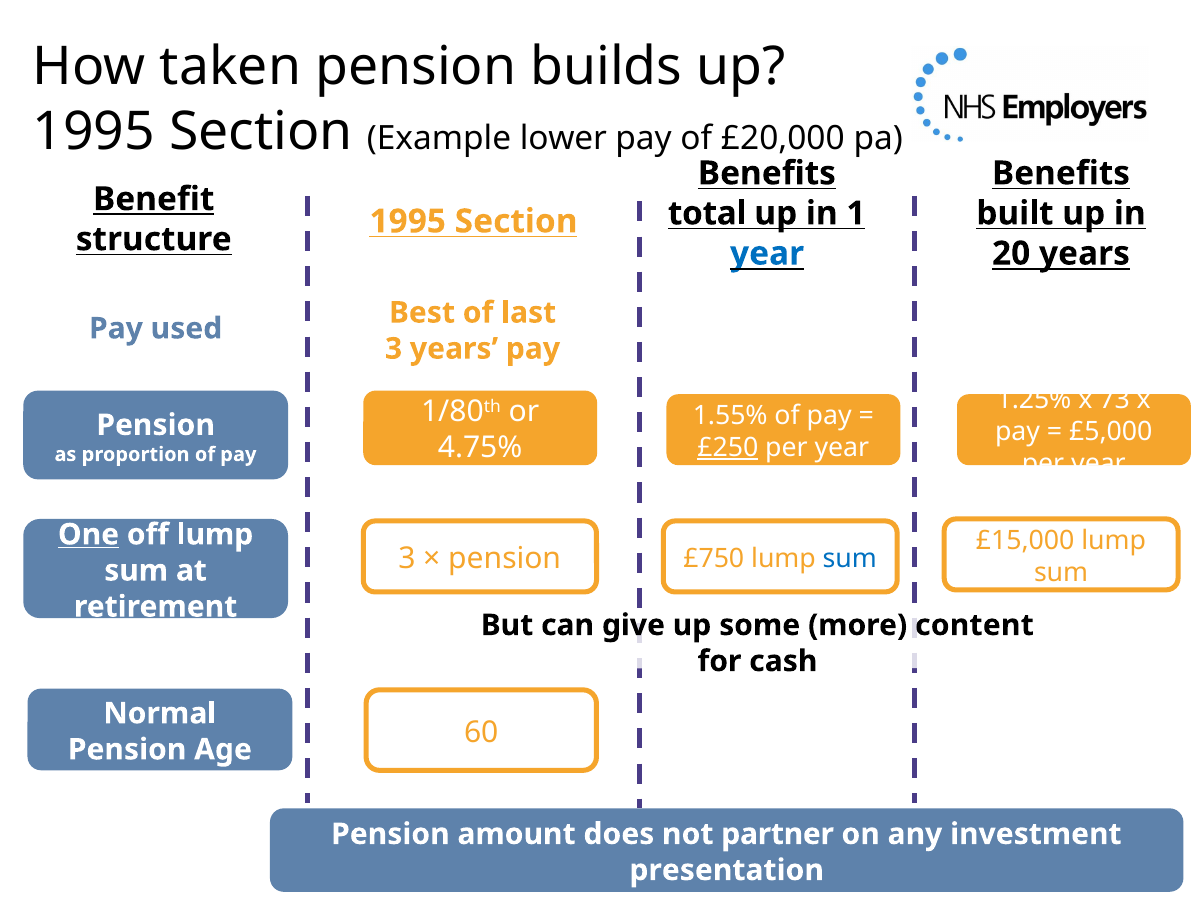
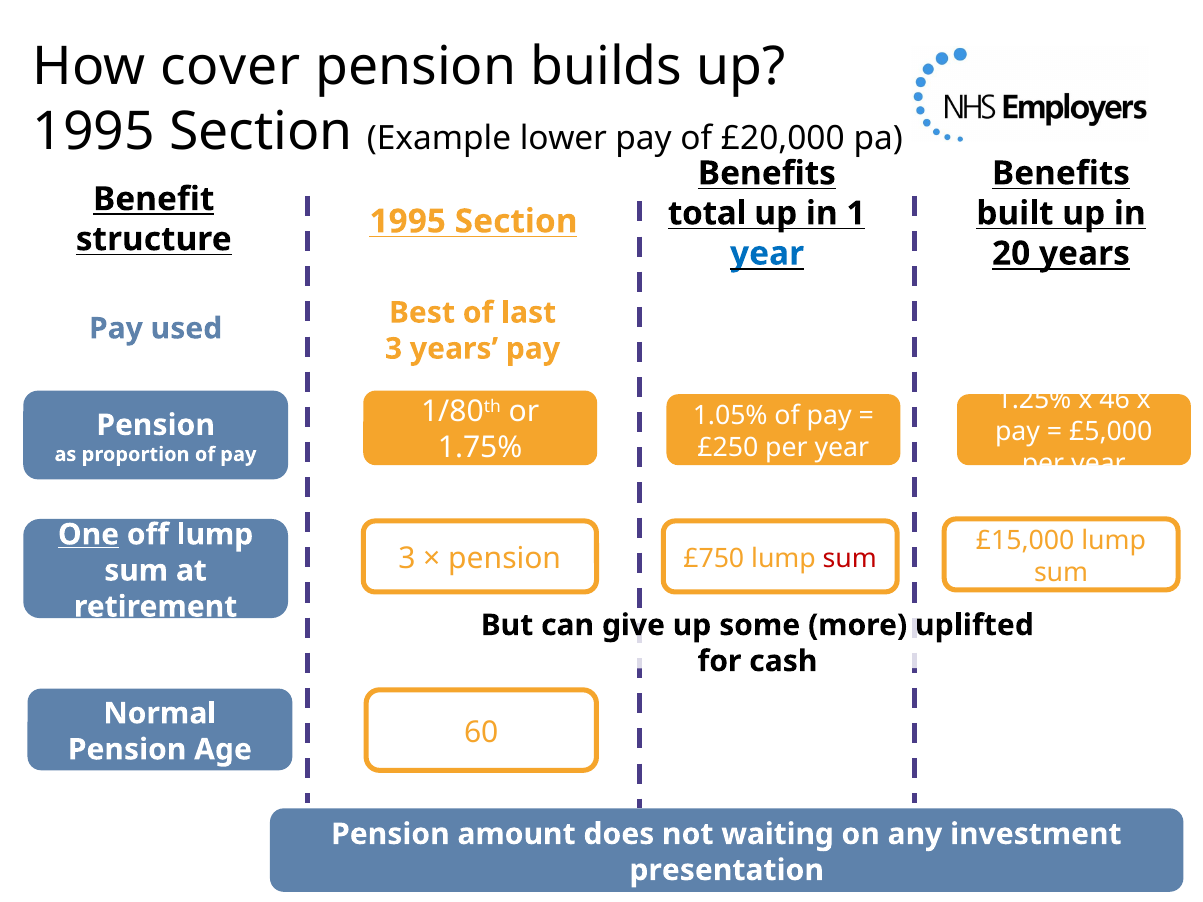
taken: taken -> cover (230, 67)
73: 73 -> 46 (1115, 400)
1.55%: 1.55% -> 1.05% (730, 416)
4.75%: 4.75% -> 1.75% (480, 448)
£250 underline: present -> none (728, 448)
sum colour: blue -> red (850, 558)
content: content -> uplifted (974, 625)
partner: partner -> waiting (778, 834)
